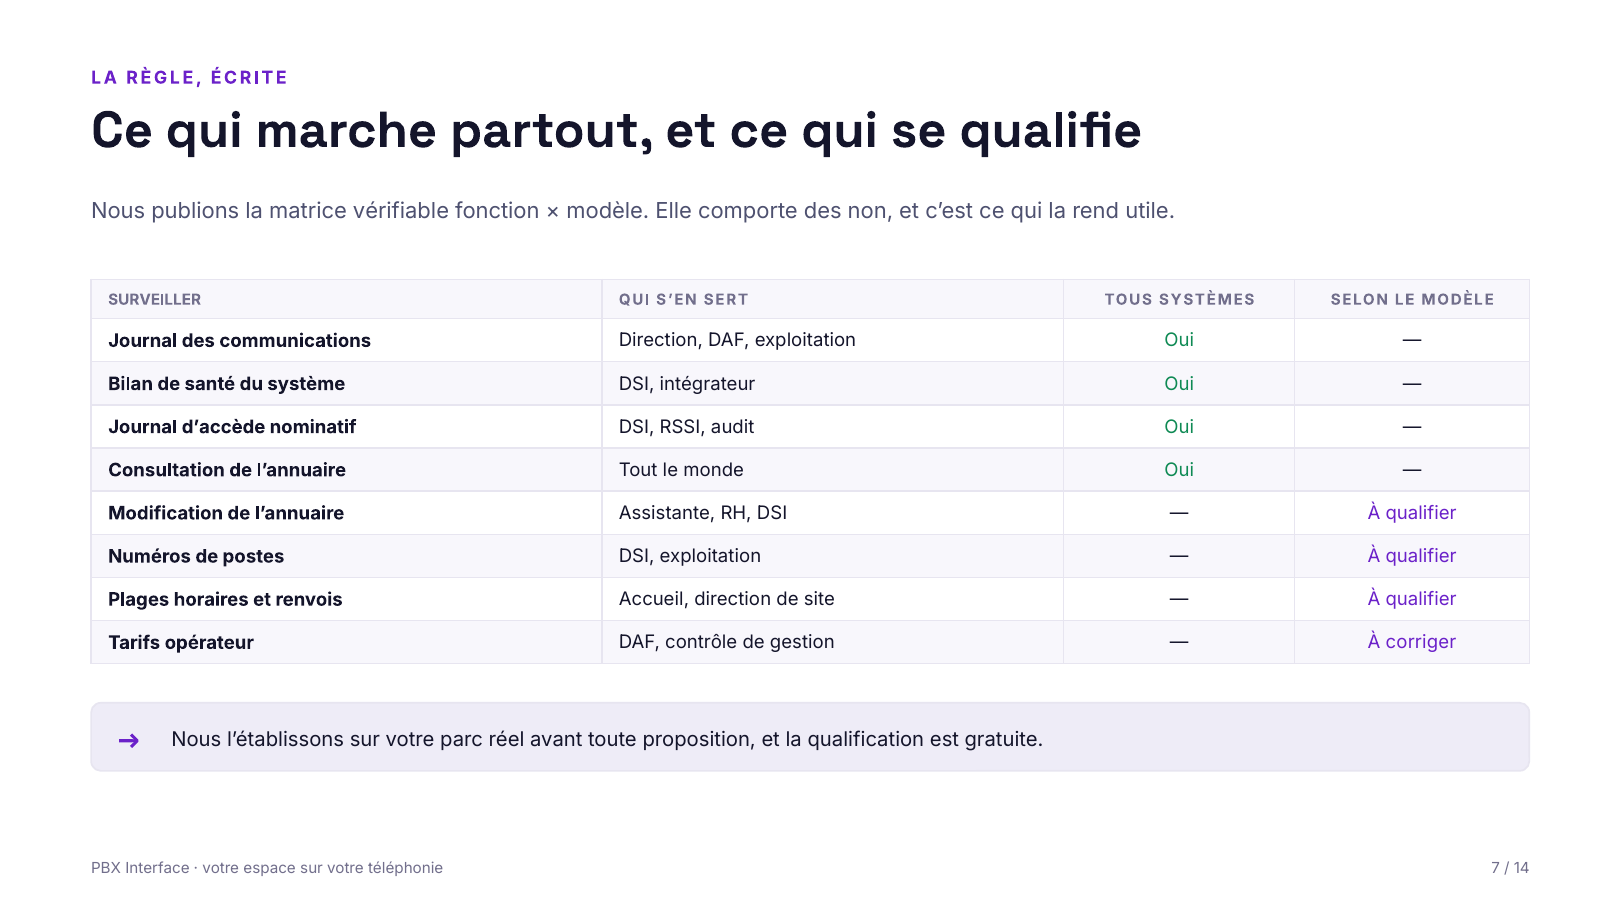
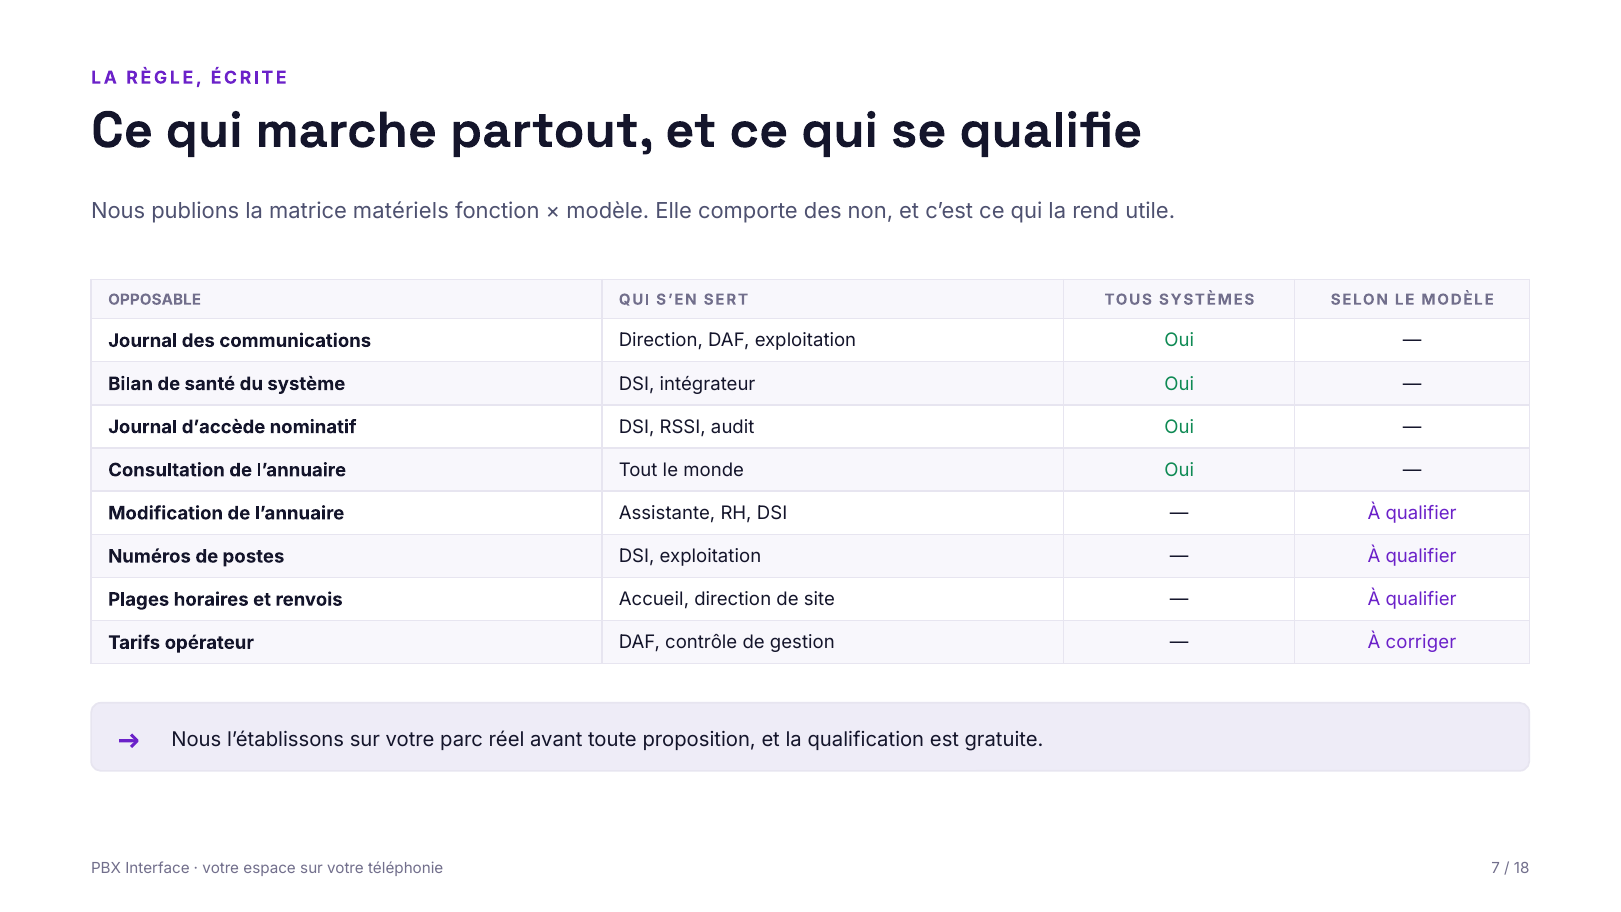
vérifiable: vérifiable -> matériels (401, 211)
SURVEILLER: SURVEILLER -> OPPOSABLE (155, 300)
14: 14 -> 18 (1522, 868)
